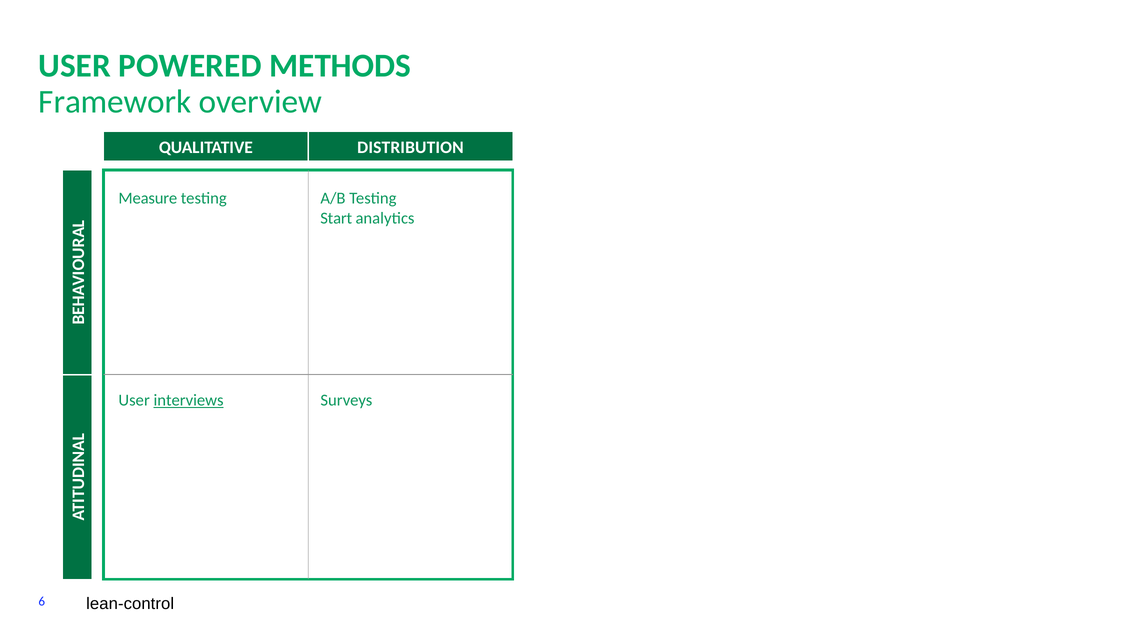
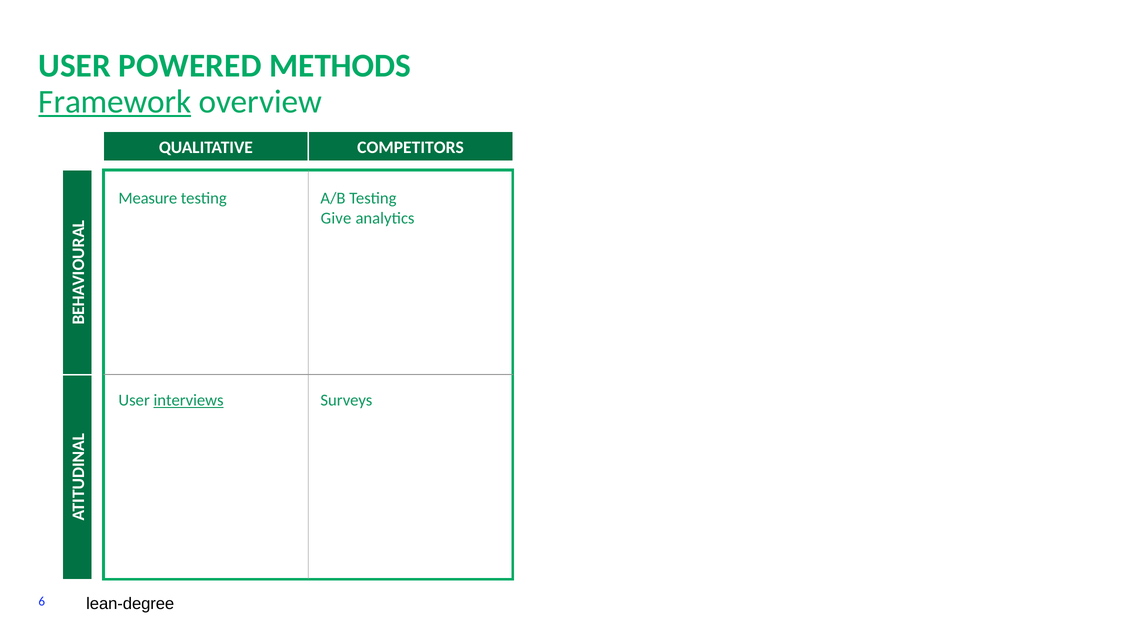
Framework underline: none -> present (115, 102)
DISTRIBUTION: DISTRIBUTION -> COMPETITORS (411, 148)
Start: Start -> Give (336, 218)
lean-control: lean-control -> lean-degree (130, 604)
